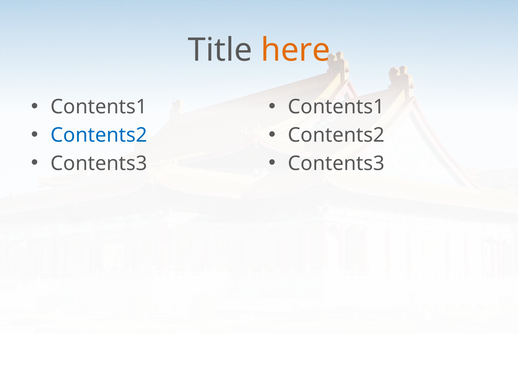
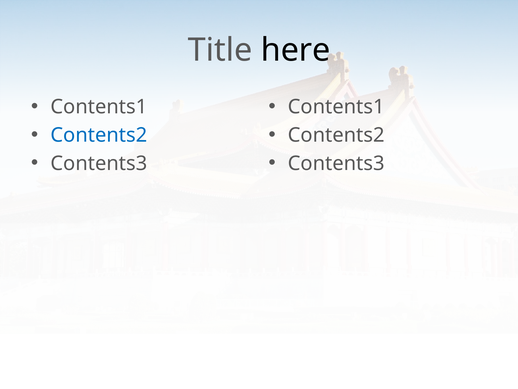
here colour: orange -> black (296, 50)
